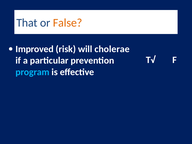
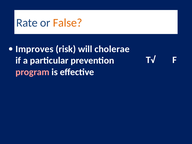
That: That -> Rate (27, 23)
Improved: Improved -> Improves (34, 49)
program colour: light blue -> pink (32, 72)
